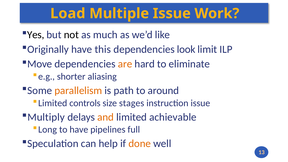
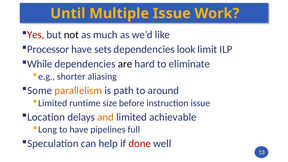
Load: Load -> Until (68, 13)
Yes colour: black -> red (36, 35)
Originally: Originally -> Processor (48, 49)
this: this -> sets (103, 49)
Move: Move -> While (40, 64)
are colour: orange -> black (125, 64)
controls: controls -> runtime (85, 103)
stages: stages -> before (132, 103)
Multiply: Multiply -> Location (46, 117)
done colour: orange -> red (140, 144)
